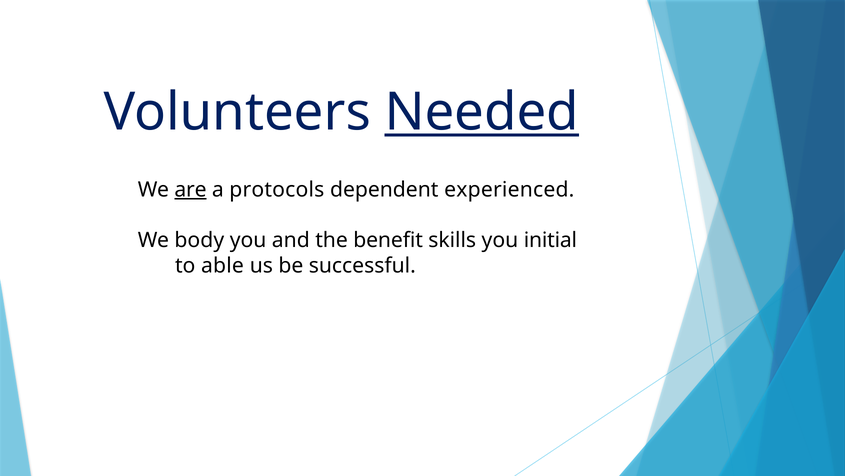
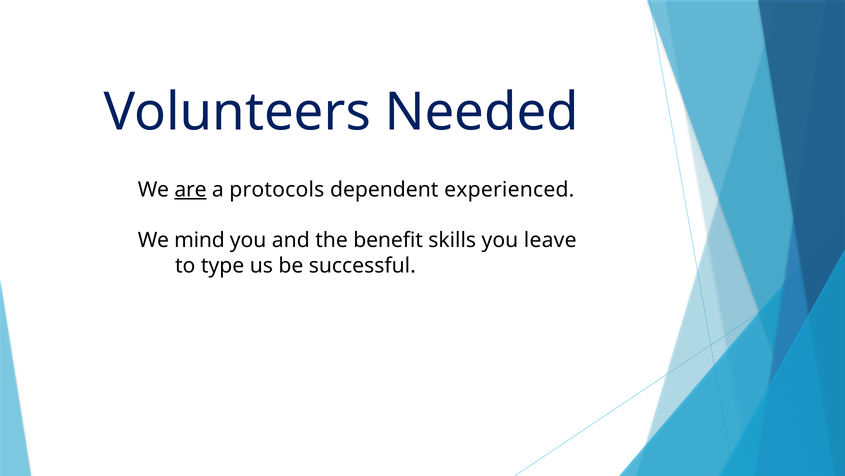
Needed underline: present -> none (482, 112)
body: body -> mind (199, 240)
initial: initial -> leave (550, 240)
able: able -> type (223, 265)
